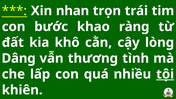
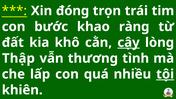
nhan: nhan -> đóng (73, 11)
cậy underline: none -> present (129, 42)
Dâng: Dâng -> Thập (18, 58)
